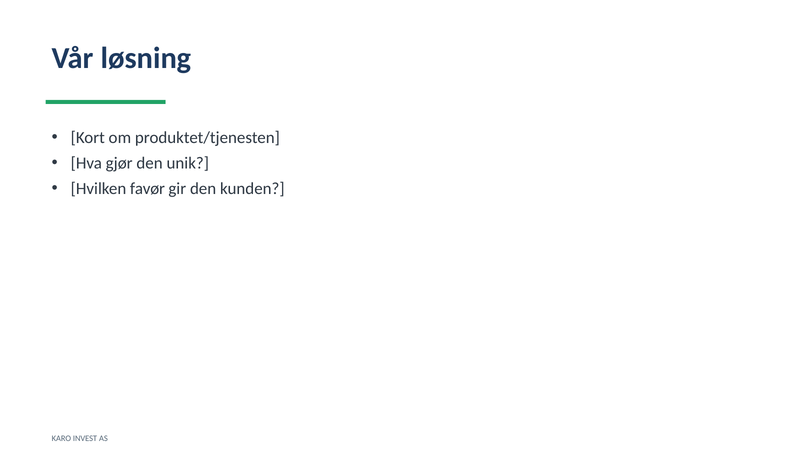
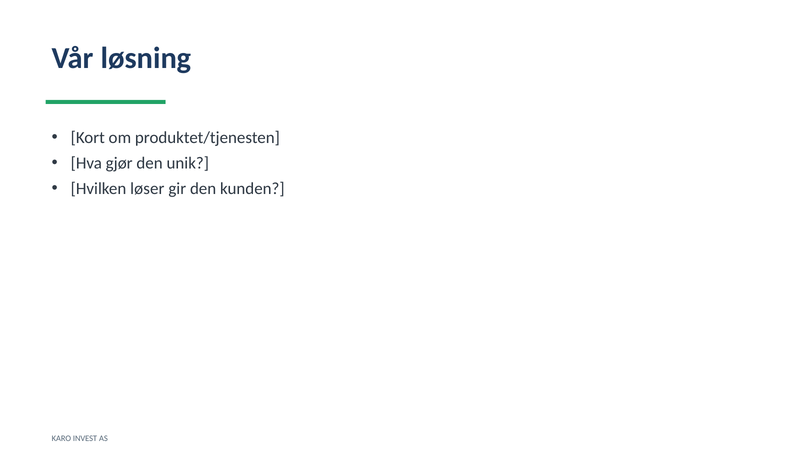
favør: favør -> løser (147, 188)
